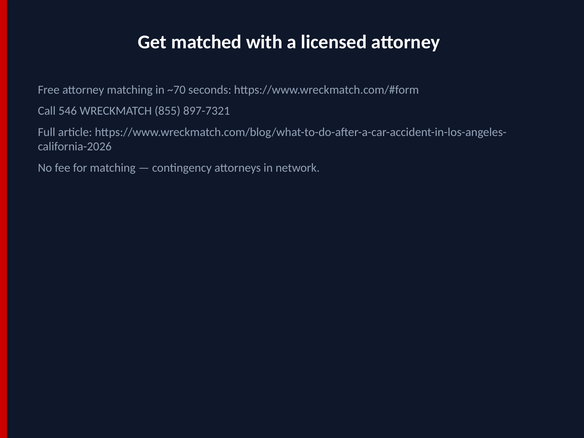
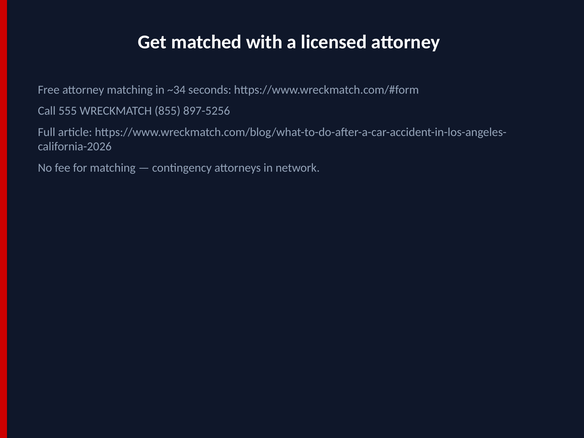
~70: ~70 -> ~34 (176, 90)
546: 546 -> 555 (68, 111)
897-7321: 897-7321 -> 897-5256 (207, 111)
